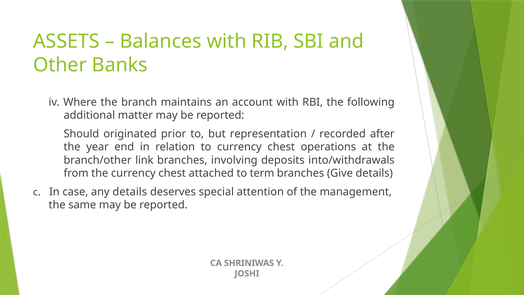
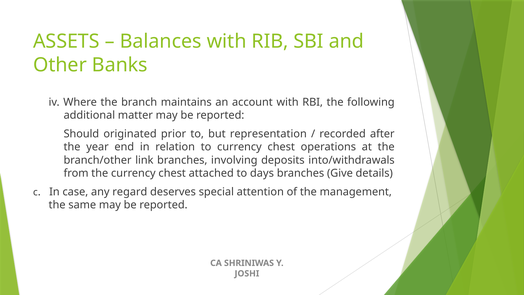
term: term -> days (262, 173)
any details: details -> regard (130, 192)
